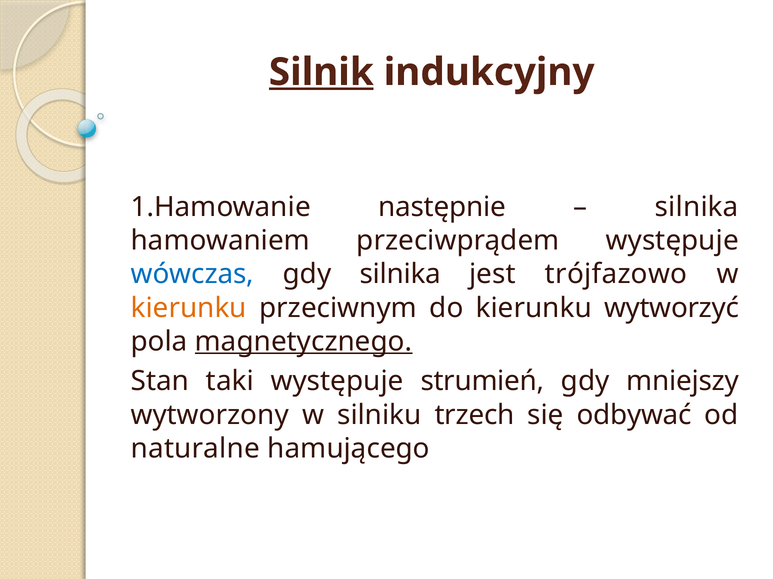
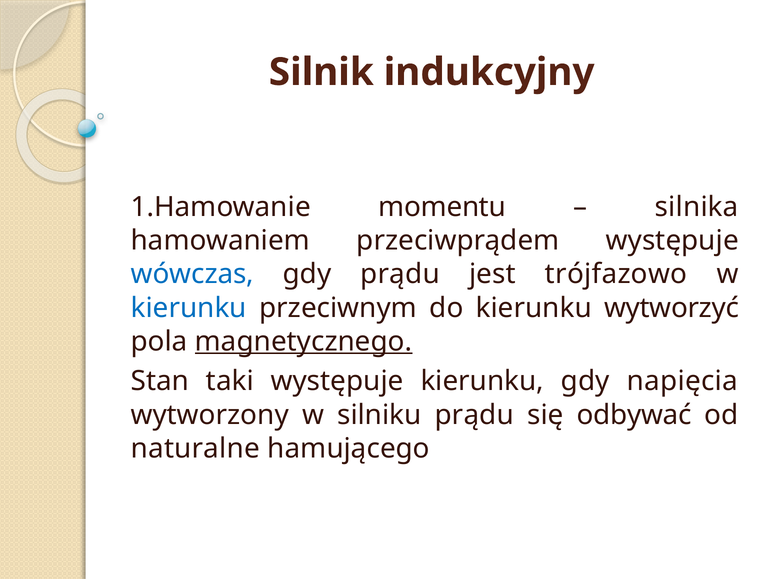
Silnik underline: present -> none (321, 72)
następnie: następnie -> momentu (442, 208)
gdy silnika: silnika -> prądu (400, 275)
kierunku colour: orange -> blue (189, 308)
występuje strumień: strumień -> kierunku (482, 382)
mniejszy: mniejszy -> napięcia (682, 382)
silniku trzech: trzech -> prądu (474, 415)
